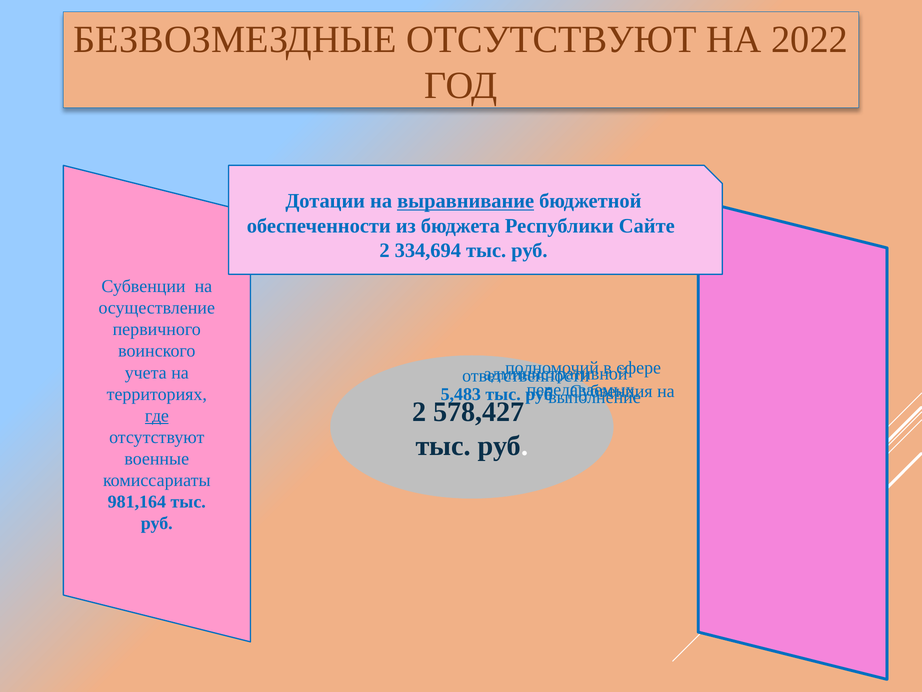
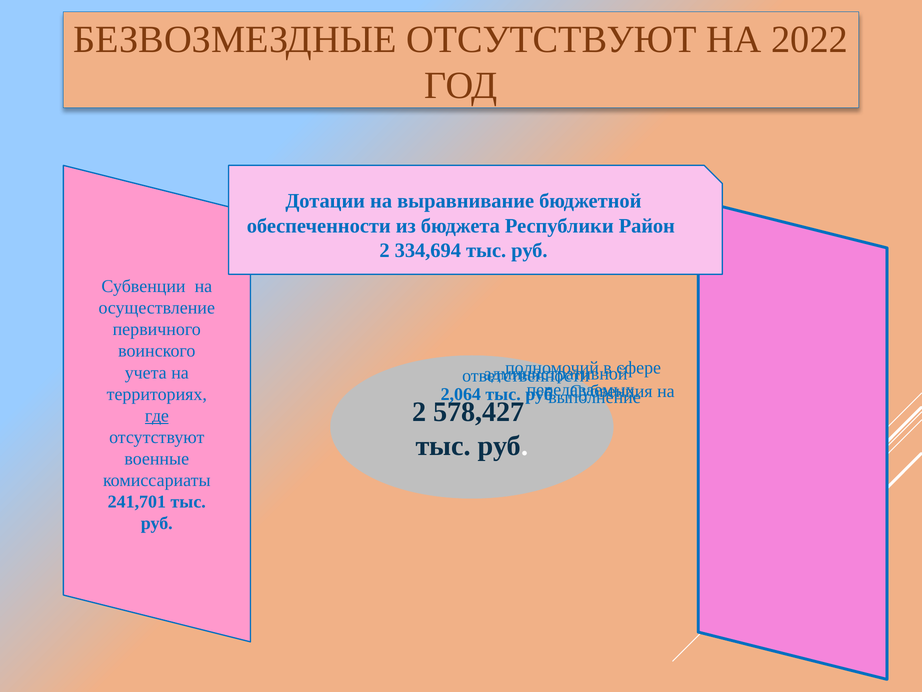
выравнивание underline: present -> none (466, 201)
Сайте: Сайте -> Район (647, 226)
5,483: 5,483 -> 2,064 (461, 394)
981,164: 981,164 -> 241,701 (137, 501)
